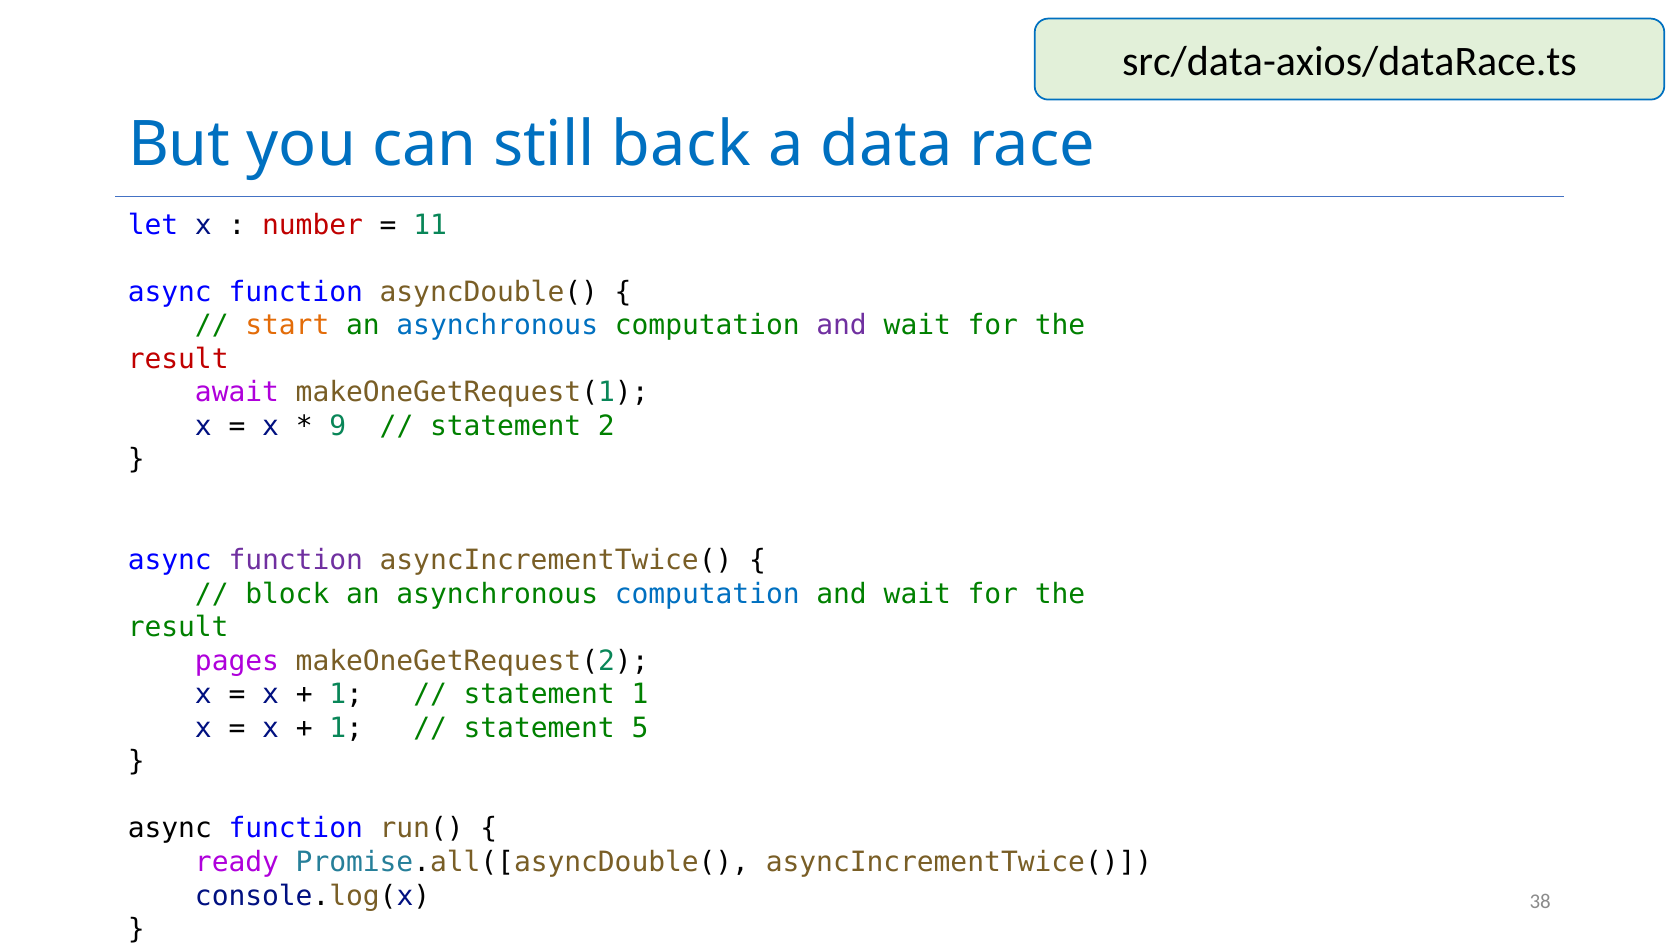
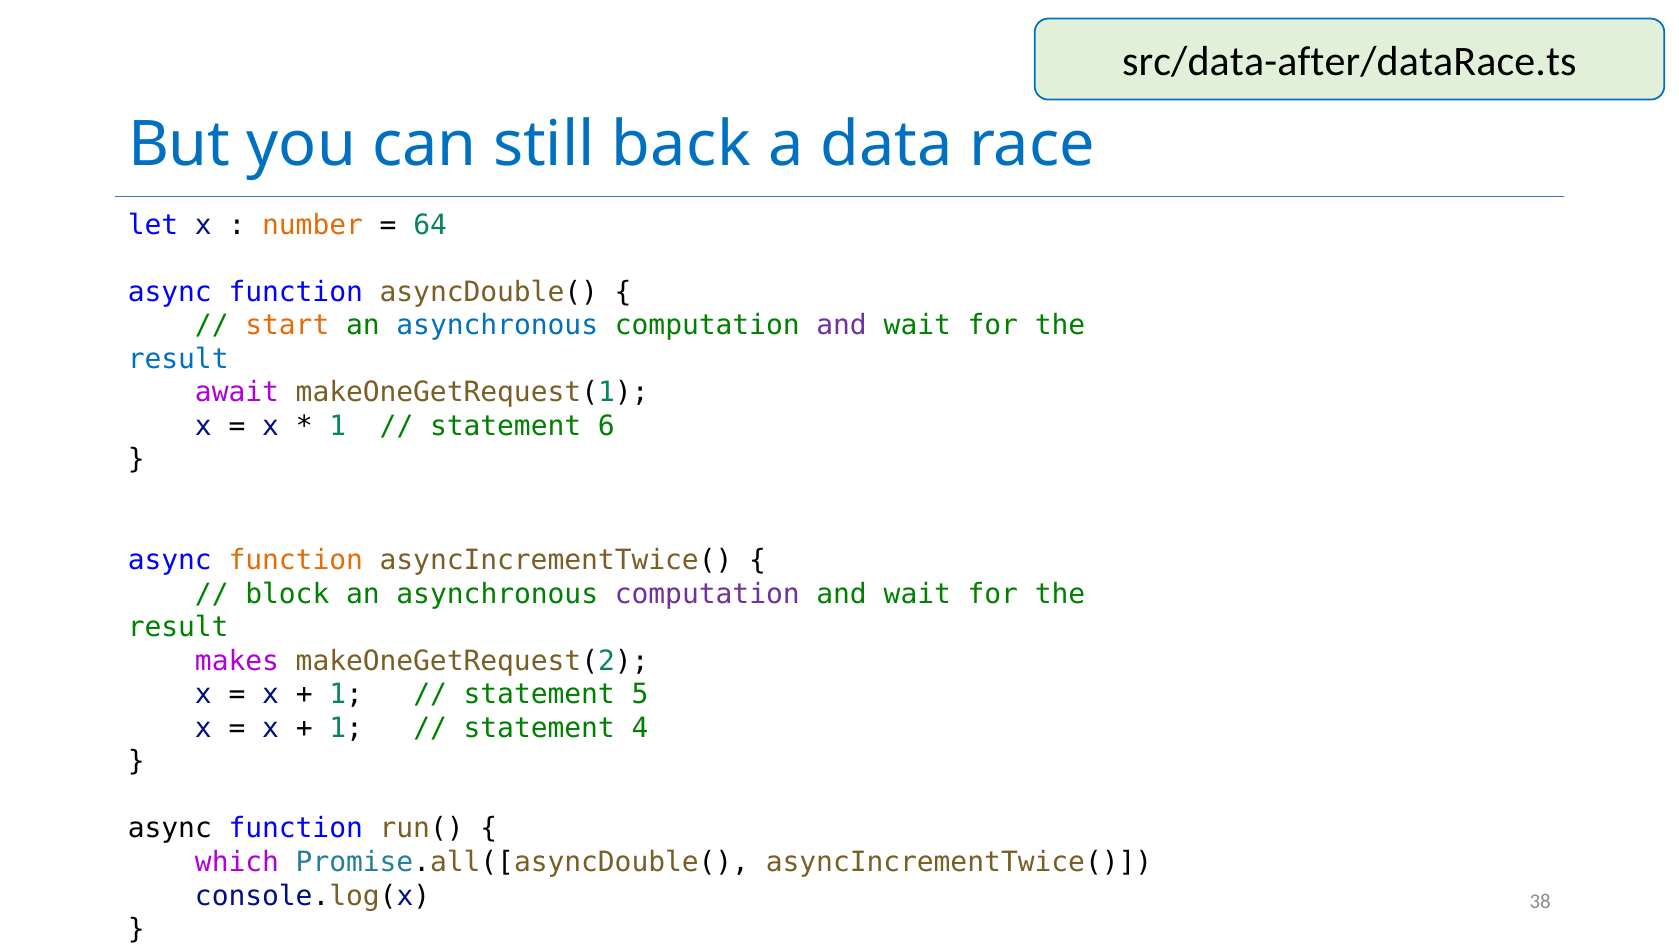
src/data-axios/dataRace.ts: src/data-axios/dataRace.ts -> src/data-after/dataRace.ts (1349, 62)
number colour: red -> orange (313, 225)
11: 11 -> 64 (430, 225)
result colour: red -> blue (178, 359)
9: 9 -> 1 (338, 426)
2: 2 -> 6 (606, 426)
function colour: purple -> orange (296, 561)
computation colour: blue -> purple (707, 594)
pages: pages -> makes (237, 661)
statement 1: 1 -> 5 (640, 695)
5: 5 -> 4 (640, 728)
ready: ready -> which (237, 863)
